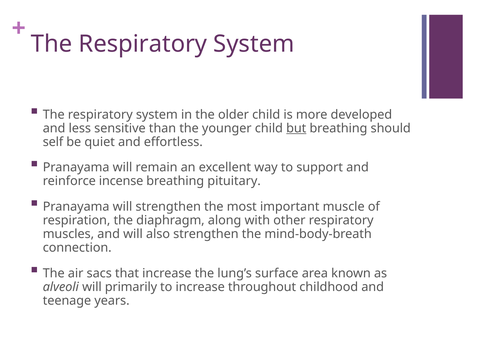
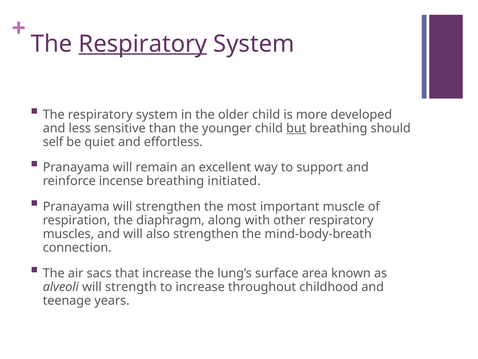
Respiratory underline: none -> present (143, 44)
pituitary: pituitary -> initiated (234, 181)
primarily: primarily -> strength (131, 286)
